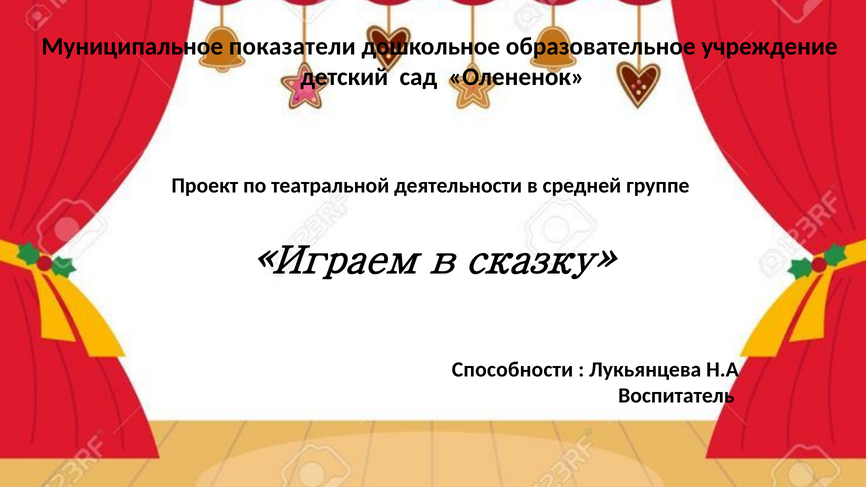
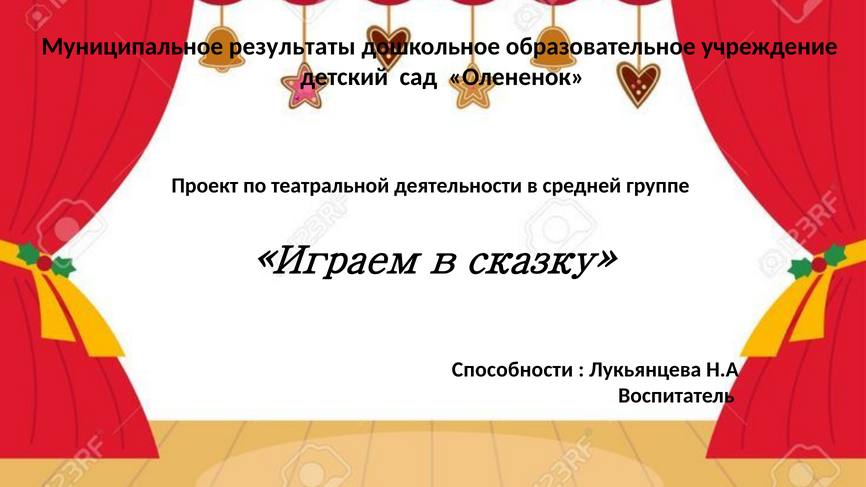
показатели: показатели -> результаты (292, 47)
